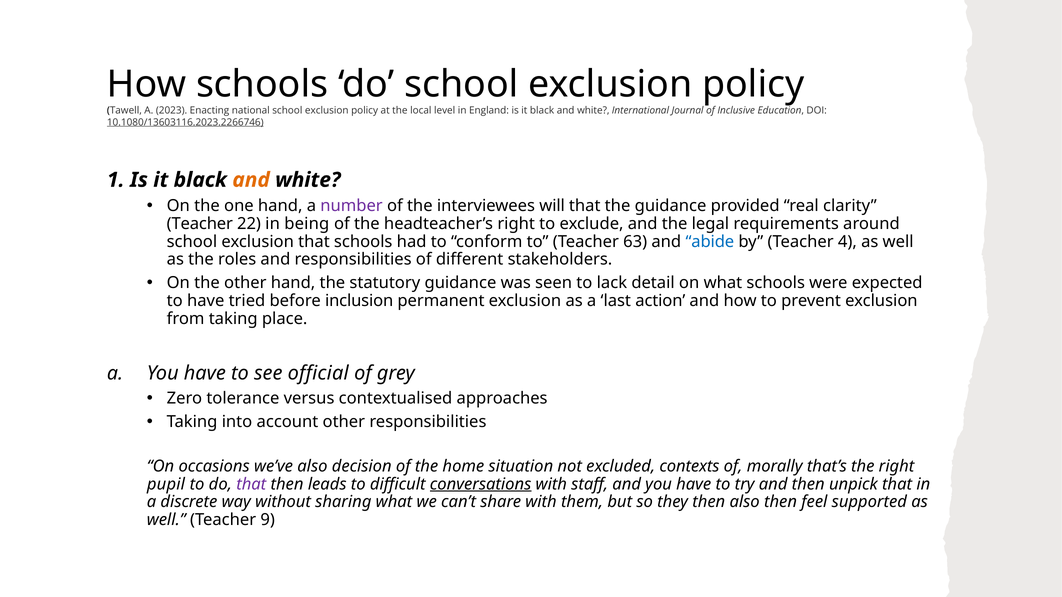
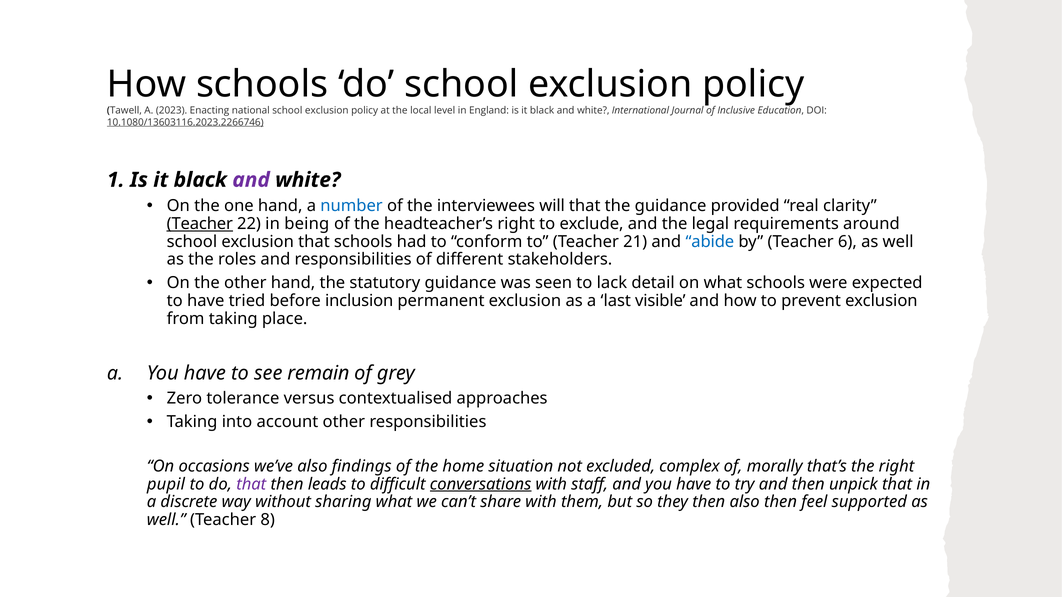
and colour: orange -> purple (251, 180)
number colour: purple -> blue (352, 206)
Teacher underline: none -> present (200, 224)
63: 63 -> 21 (635, 242)
4: 4 -> 6 (847, 242)
action: action -> visible (660, 301)
official: official -> remain (318, 373)
decision: decision -> findings (362, 466)
contexts: contexts -> complex (689, 466)
9: 9 -> 8 (268, 520)
